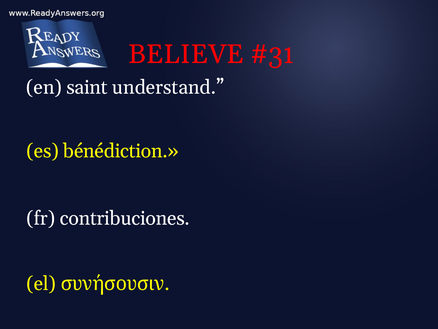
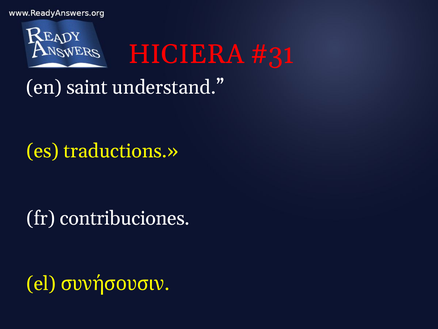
BELIEVE: BELIEVE -> HICIERA (186, 54)
bénédiction: bénédiction -> traductions (121, 151)
